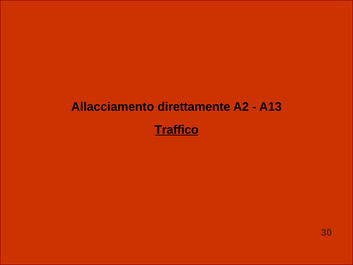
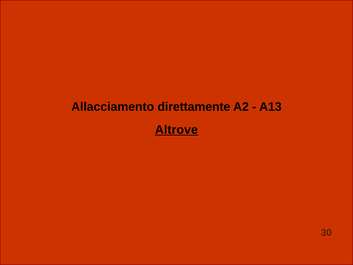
Traffico: Traffico -> Altrove (176, 130)
